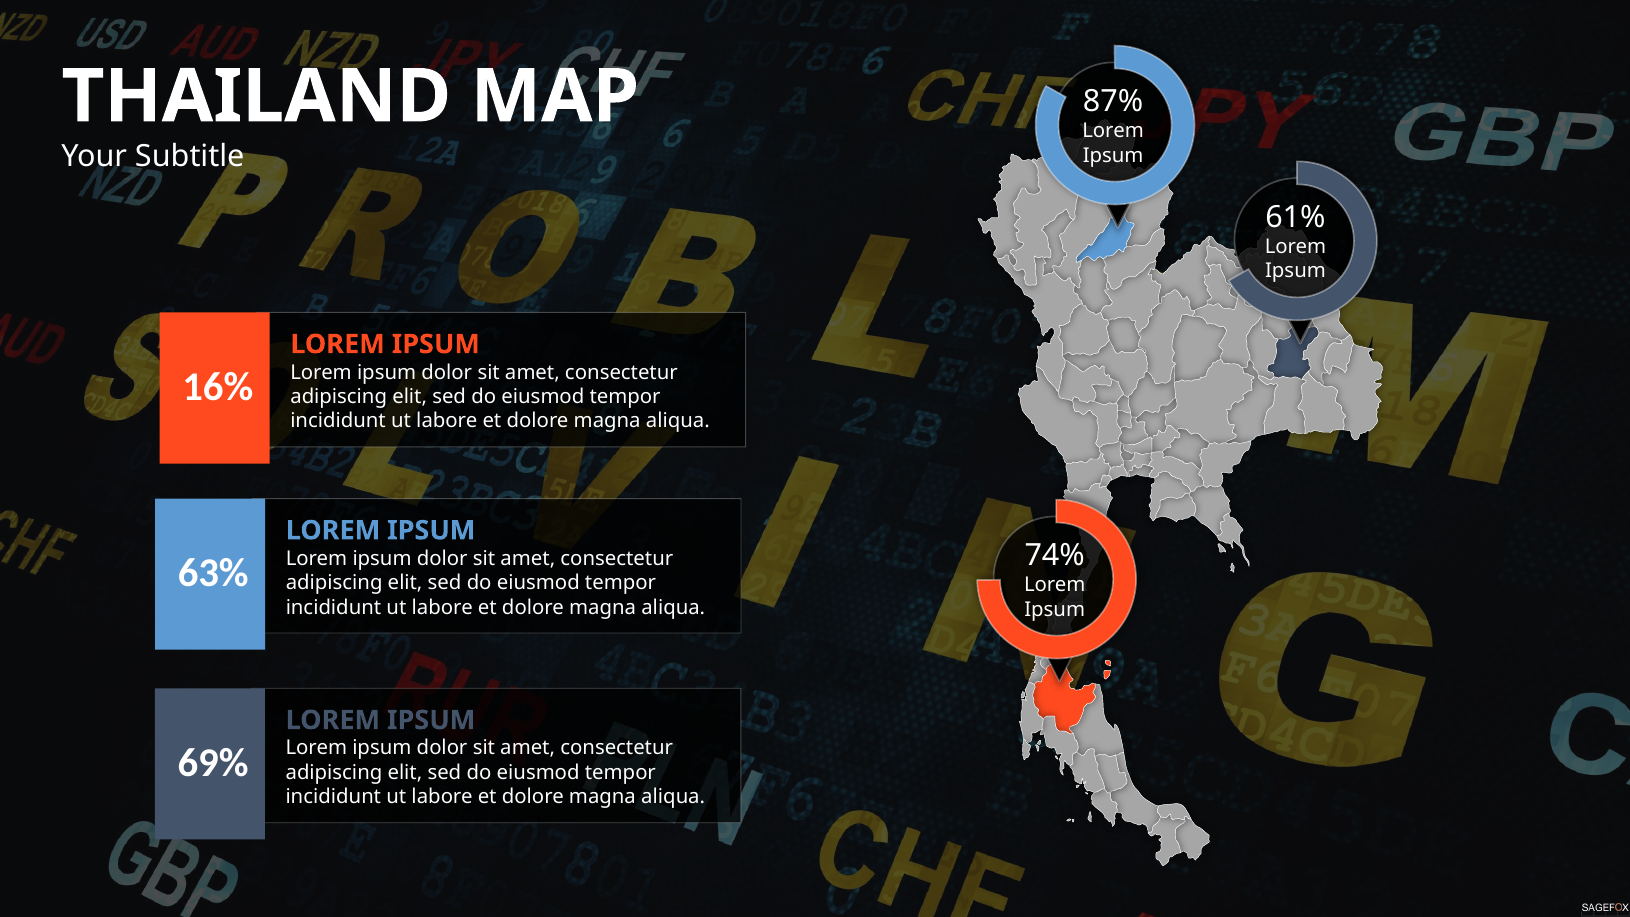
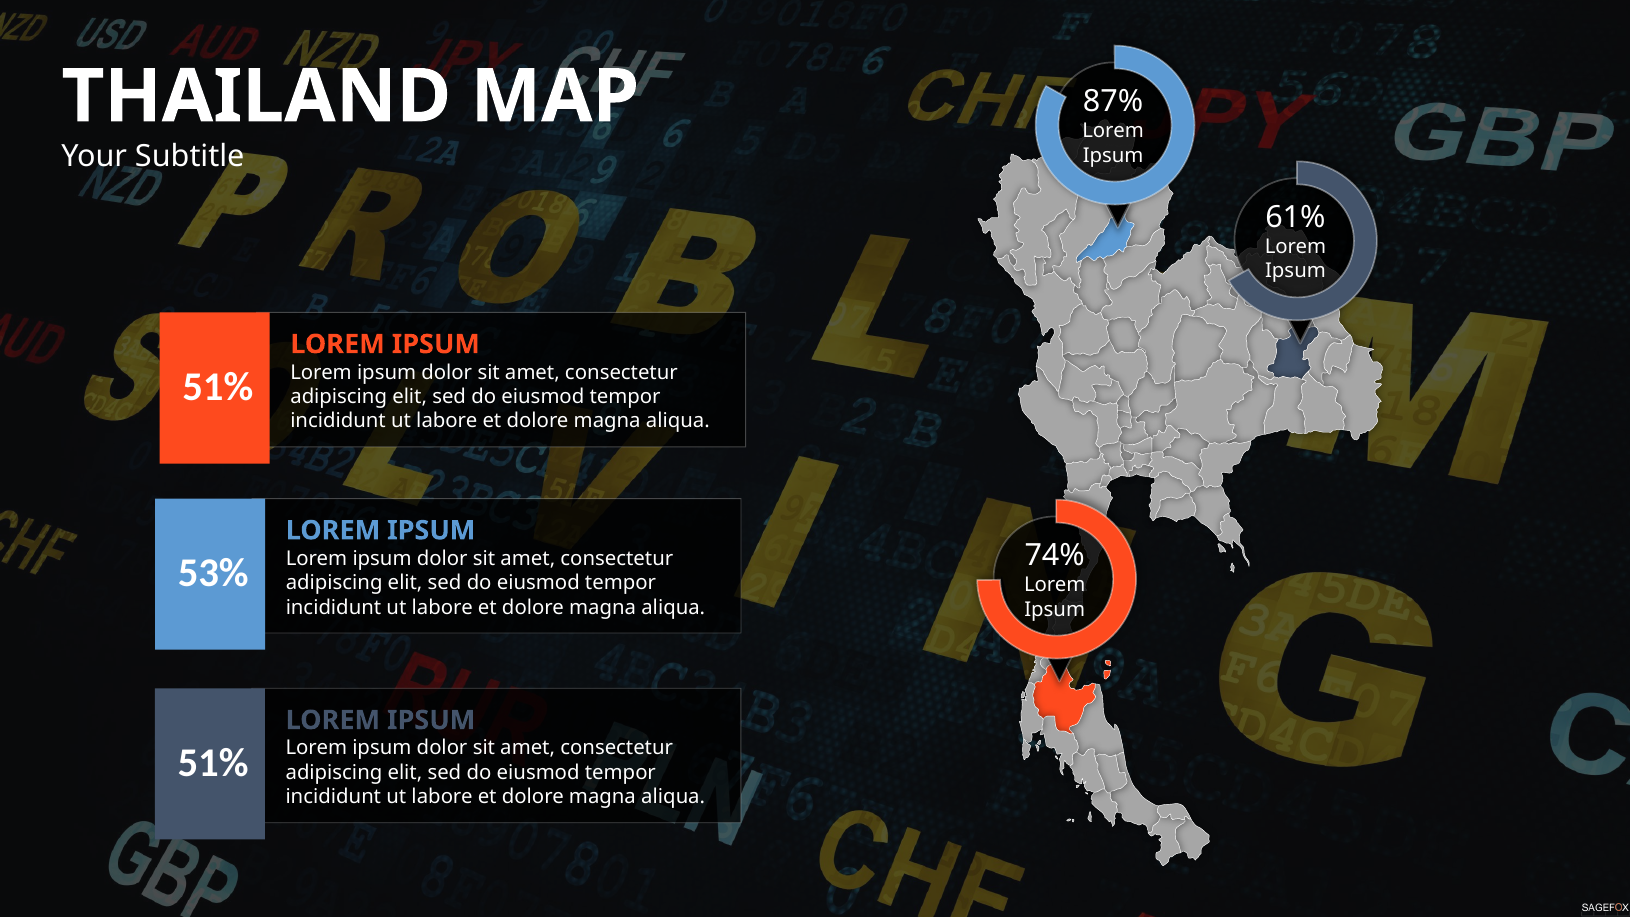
16%: 16% -> 51% (218, 387)
63%: 63% -> 53% (213, 573)
69%: 69% -> 51% (213, 762)
